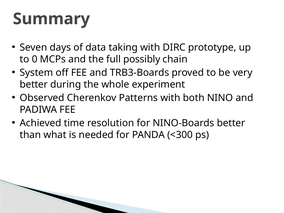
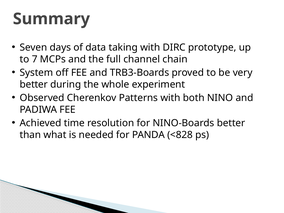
0: 0 -> 7 (35, 59)
possibly: possibly -> channel (142, 59)
<300: <300 -> <828 (180, 135)
